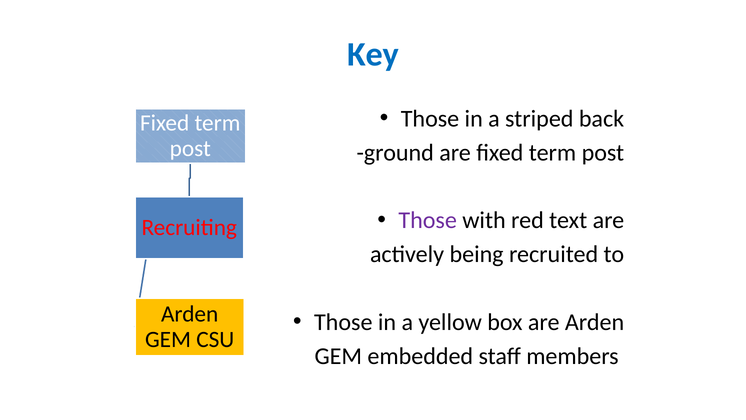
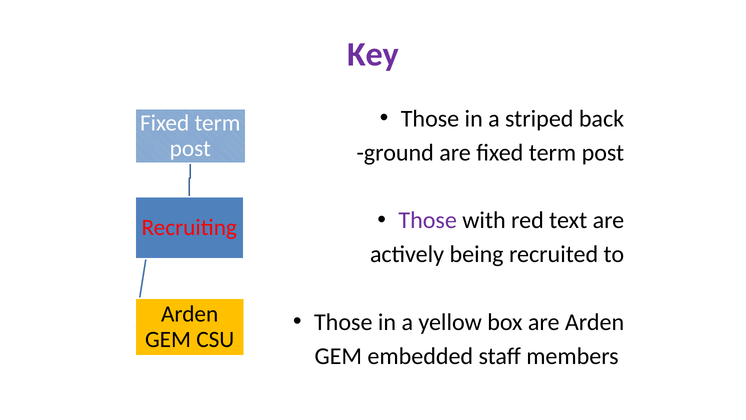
Key colour: blue -> purple (373, 54)
